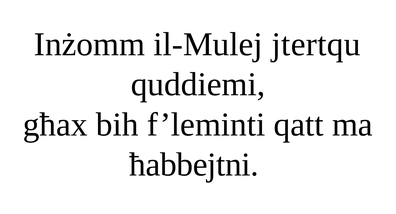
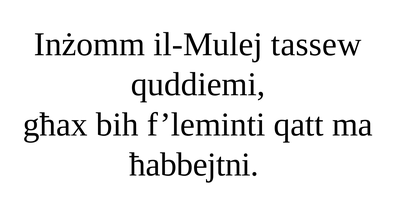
jtertqu: jtertqu -> tassew (316, 44)
